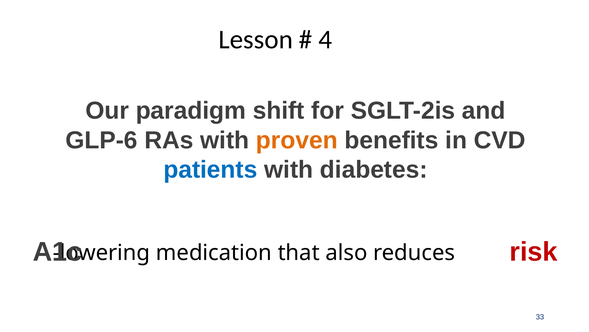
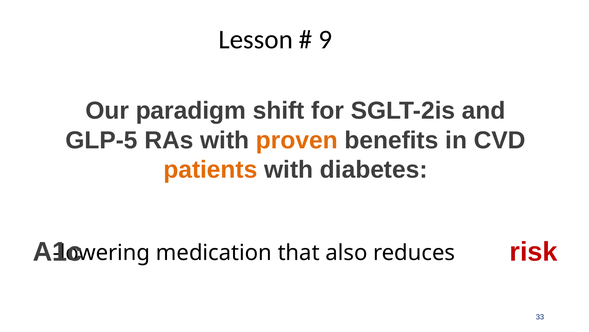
4: 4 -> 9 (325, 40)
GLP-6: GLP-6 -> GLP-5 (101, 140)
patients colour: blue -> orange (210, 169)
